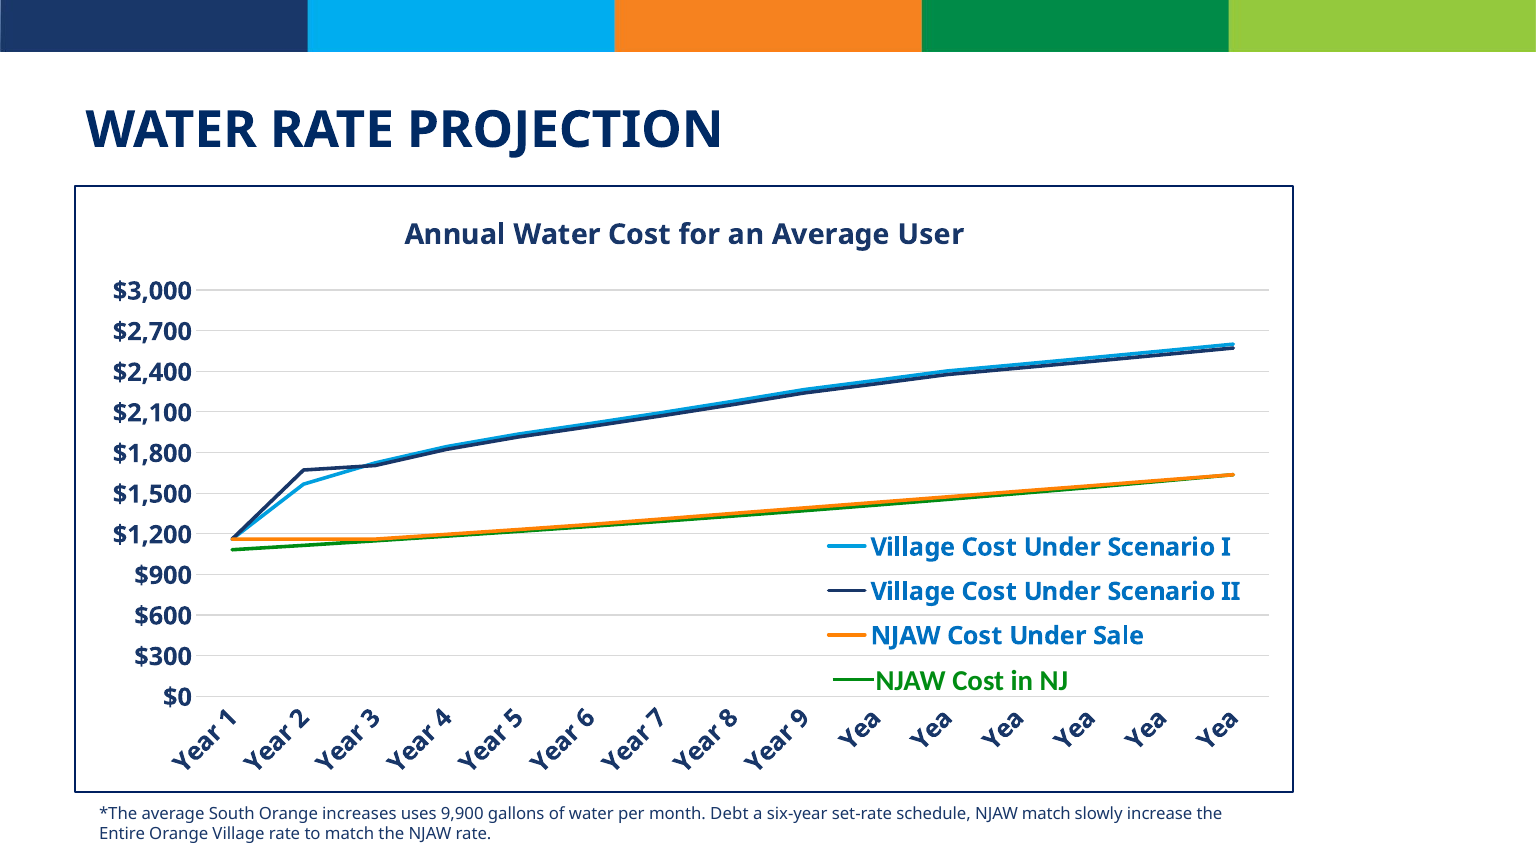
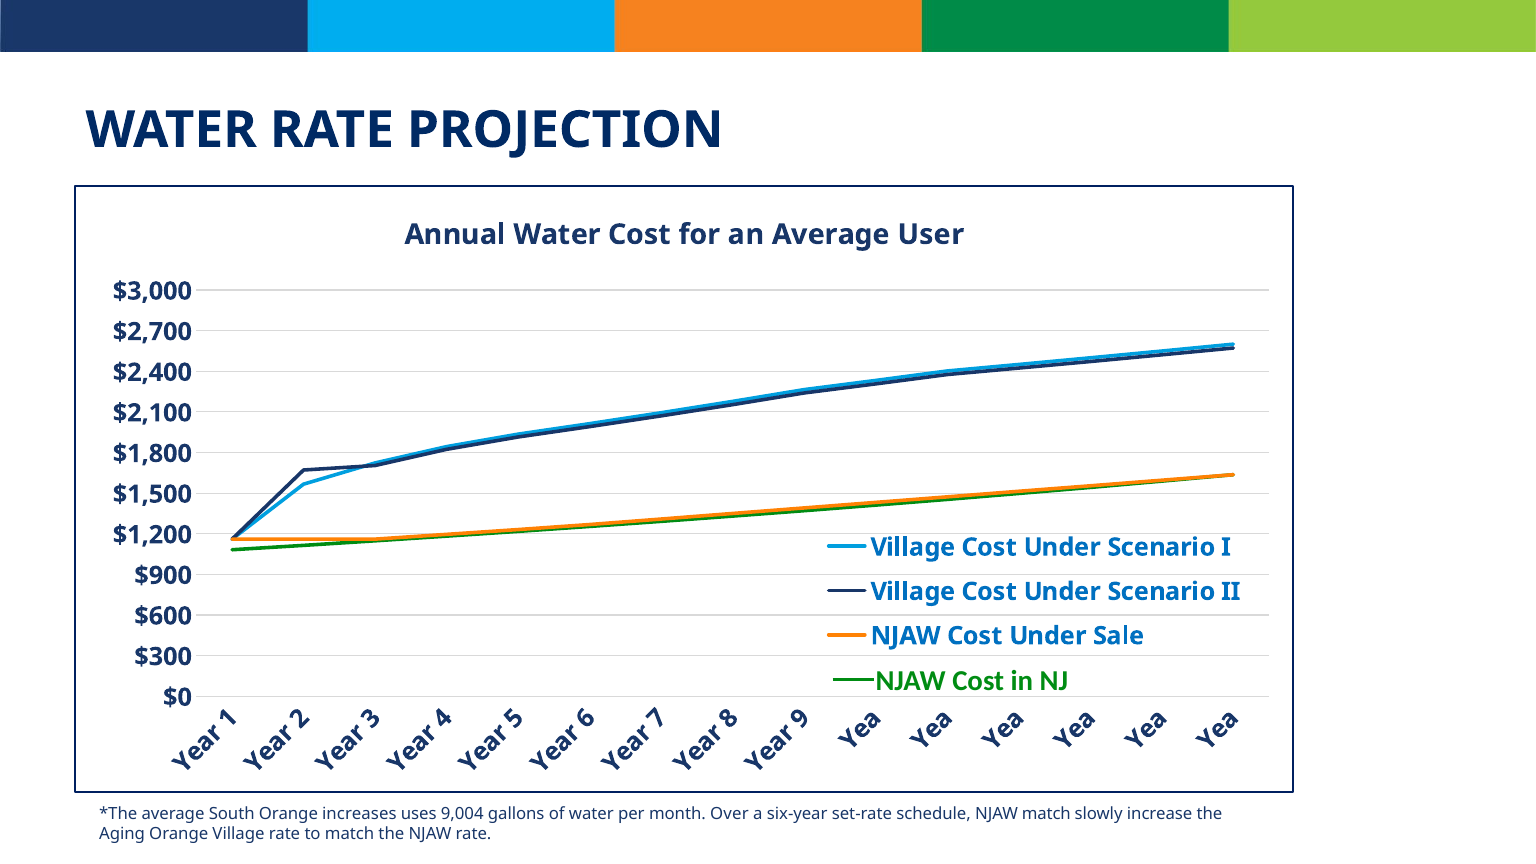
9,900: 9,900 -> 9,004 (462, 814)
Debt: Debt -> Over (729, 814)
Entire: Entire -> Aging (122, 834)
